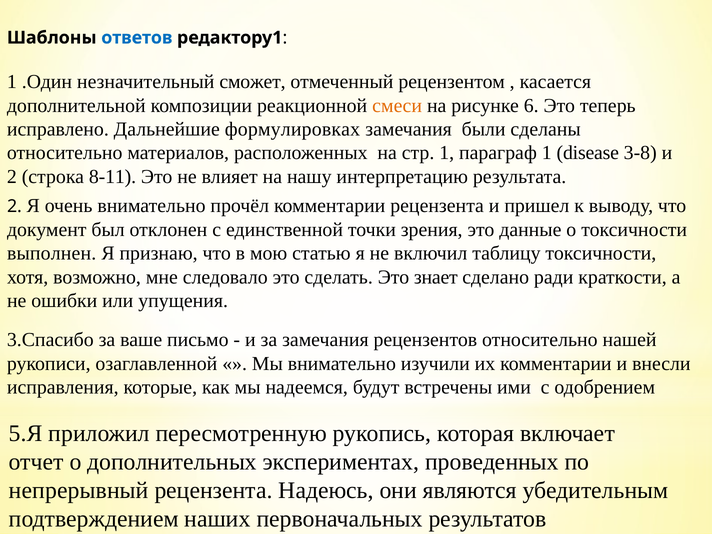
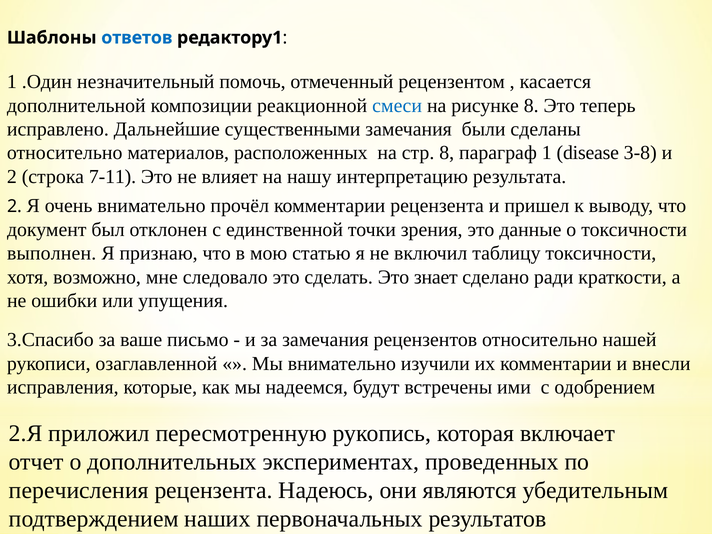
сможет: сможет -> помочь (253, 82)
смеси colour: orange -> blue (397, 105)
рисунке 6: 6 -> 8 (531, 105)
формулировках: формулировках -> существенными (293, 129)
стр 1: 1 -> 8 (447, 153)
8-11: 8-11 -> 7-11 (113, 177)
5.Я: 5.Я -> 2.Я (26, 434)
непрерывный: непрерывный -> перечисления (79, 491)
